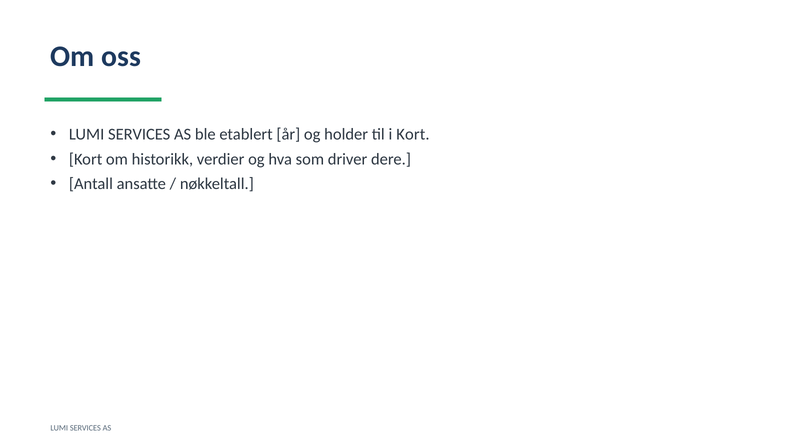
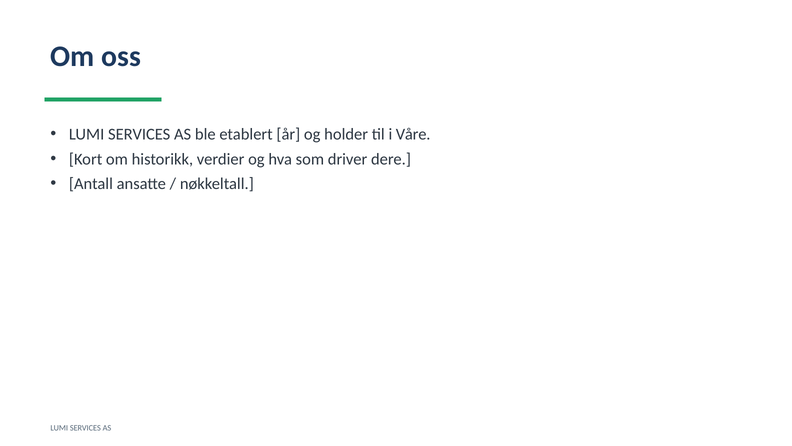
i Kort: Kort -> Våre (413, 134)
